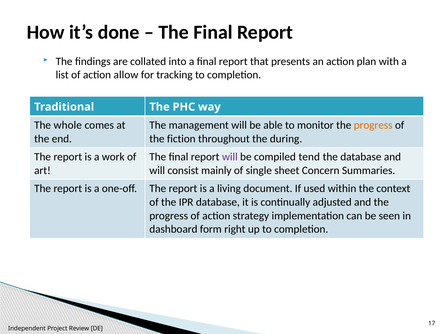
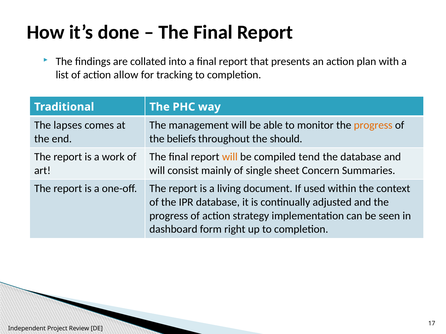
whole: whole -> lapses (68, 125)
fiction: fiction -> beliefs (181, 139)
during: during -> should (286, 139)
will colour: purple -> orange (230, 157)
